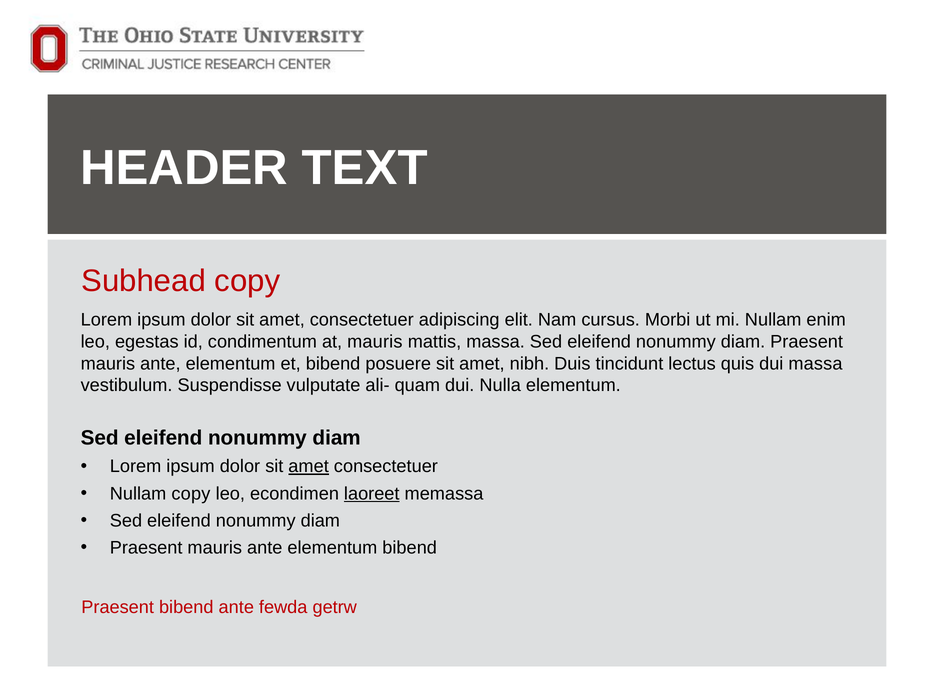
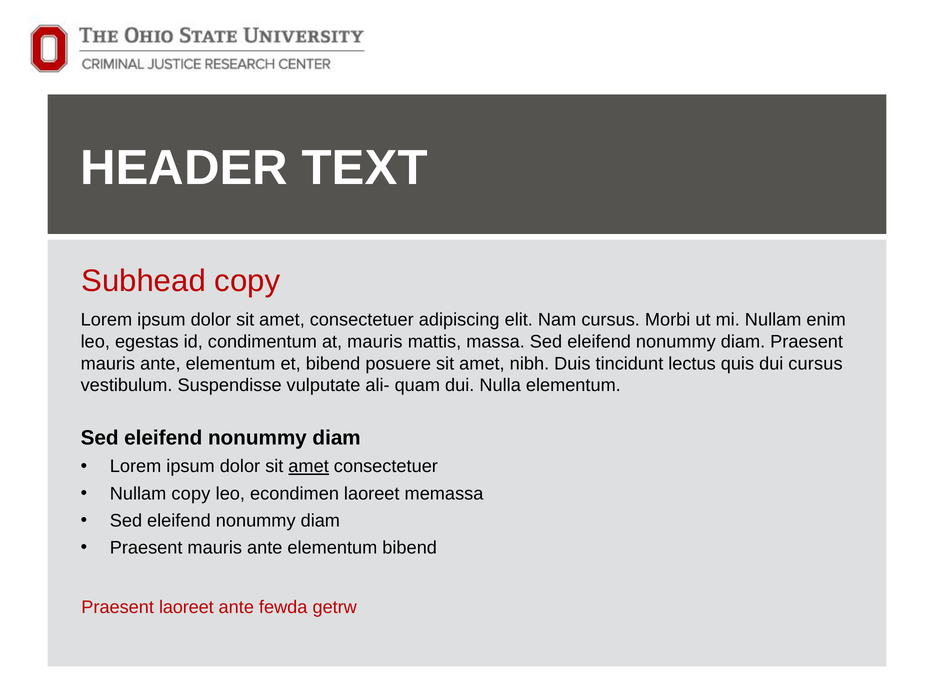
dui massa: massa -> cursus (816, 363)
laoreet underline: present -> none (372, 493)
Praesent bibend: bibend -> laoreet (186, 607)
